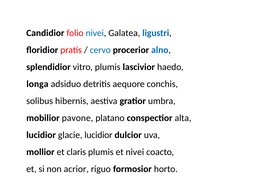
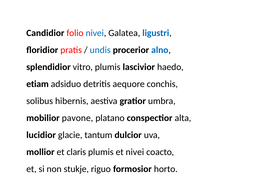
cervo: cervo -> undis (100, 50)
longa: longa -> etiam (38, 84)
glacie lucidior: lucidior -> tantum (98, 135)
acrior: acrior -> stukje (76, 169)
